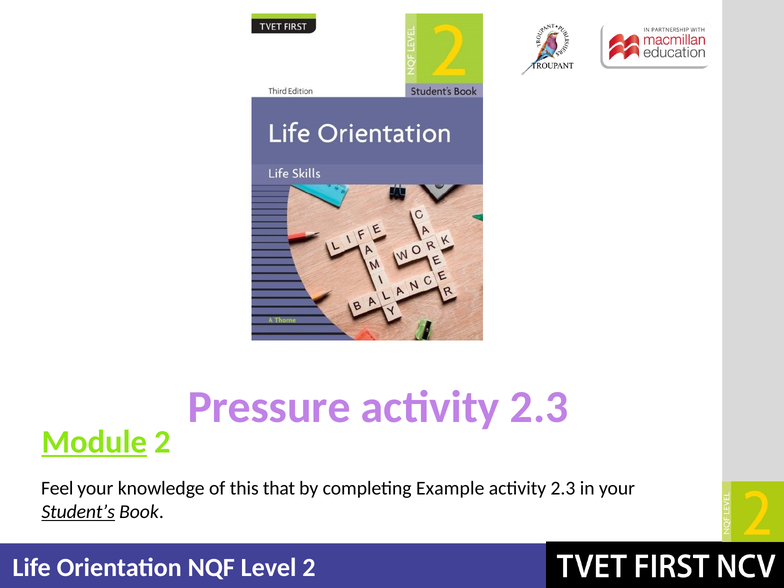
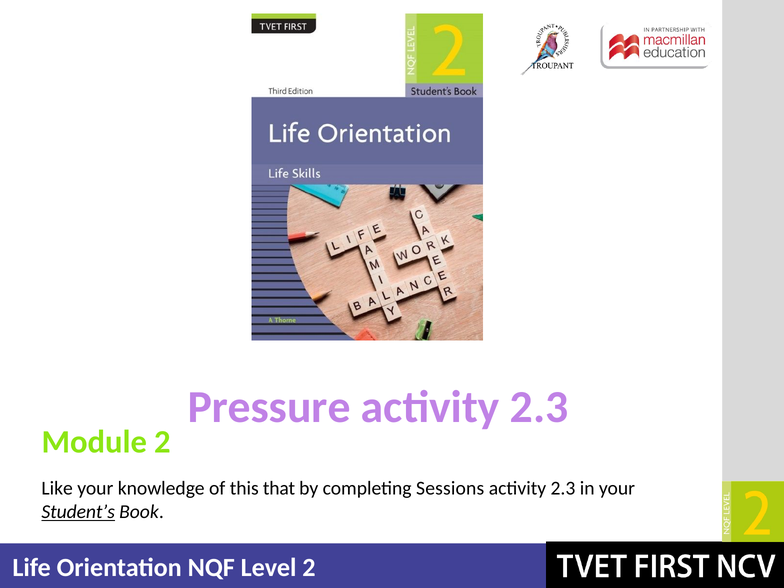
Module underline: present -> none (94, 442)
Feel: Feel -> Like (57, 488)
Example: Example -> Sessions (450, 488)
